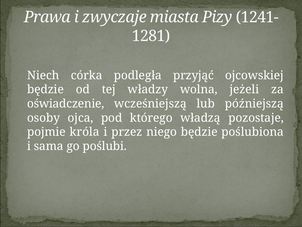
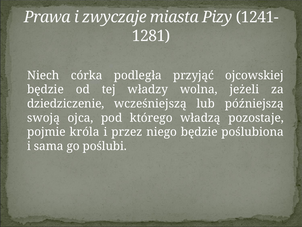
oświadczenie: oświadczenie -> dziedziczenie (66, 104)
osoby: osoby -> swoją (44, 118)
